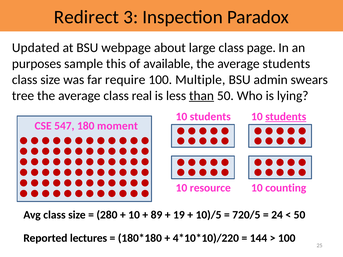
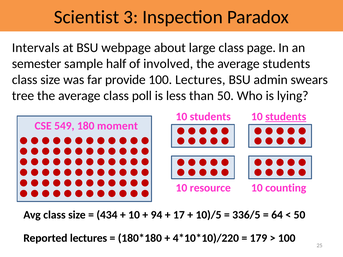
Redirect: Redirect -> Scientist (86, 17)
Updated: Updated -> Intervals (36, 48)
purposes: purposes -> semester (37, 64)
this: this -> half (116, 64)
available: available -> involved (168, 64)
require: require -> provide (125, 80)
100 Multiple: Multiple -> Lectures (200, 80)
real: real -> poll (142, 96)
than underline: present -> none (202, 96)
547: 547 -> 549 (64, 126)
280: 280 -> 434 (107, 215)
89: 89 -> 94 (156, 215)
19: 19 -> 17 (179, 215)
720/5: 720/5 -> 336/5 (246, 215)
24: 24 -> 64 (277, 215)
144: 144 -> 179 (259, 238)
